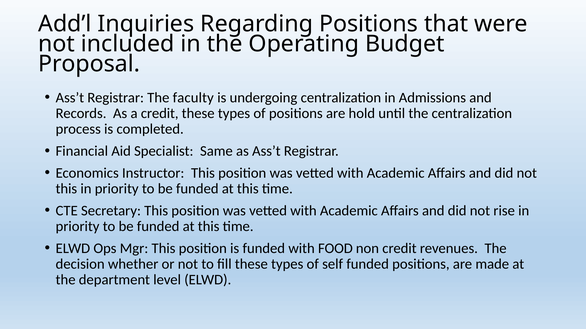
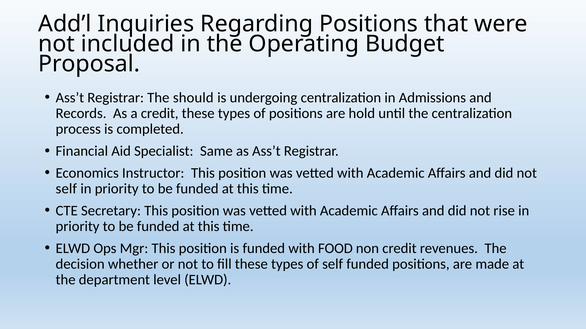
faculty: faculty -> should (193, 98)
this: this -> self (66, 189)
